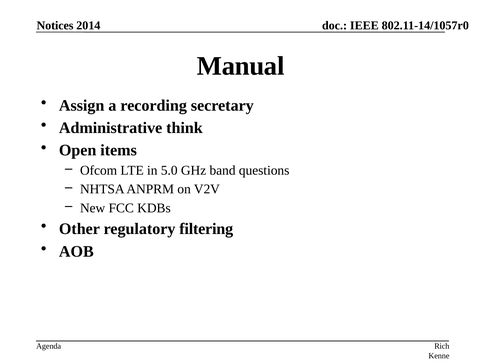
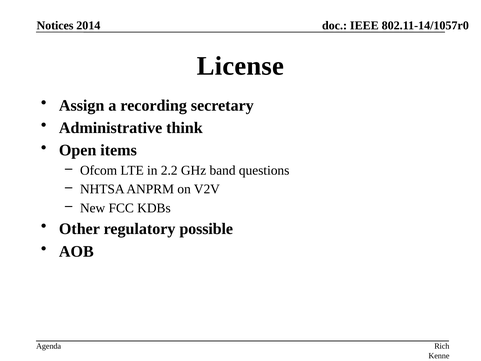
Manual: Manual -> License (240, 66)
5.0: 5.0 -> 2.2 (169, 170)
filtering: filtering -> possible (206, 229)
